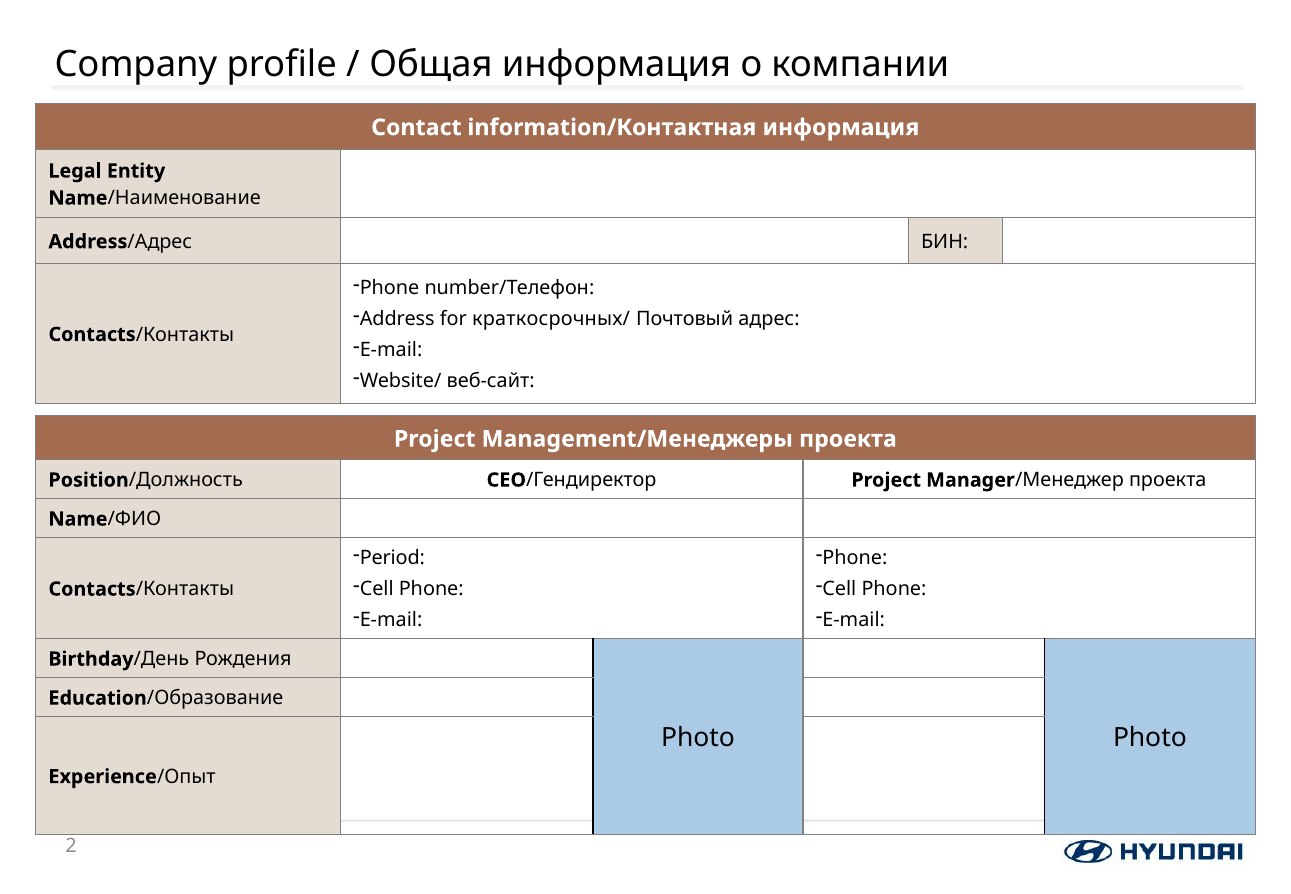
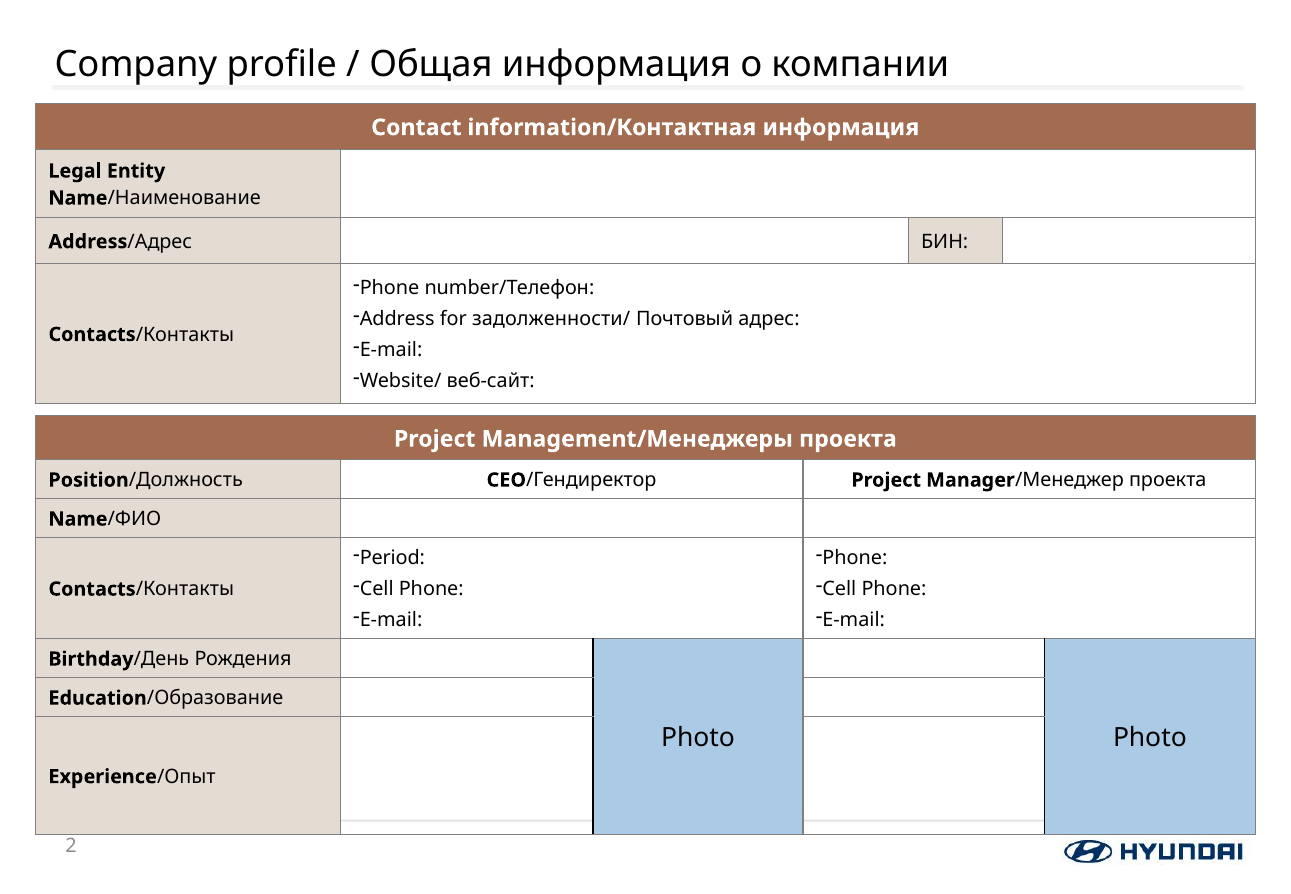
краткосрочных/: краткосрочных/ -> задолженности/ (551, 319)
